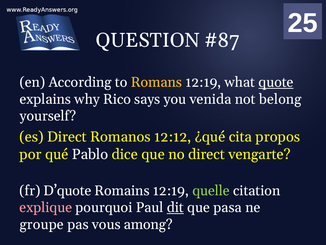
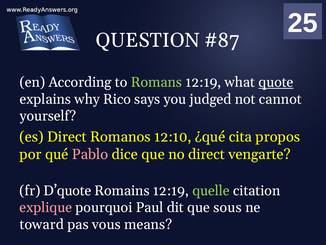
Romans colour: yellow -> light green (156, 82)
venida: venida -> judged (211, 99)
belong: belong -> cannot (280, 99)
12:12: 12:12 -> 12:10 (173, 137)
Pablo colour: white -> pink (90, 154)
dit underline: present -> none (175, 207)
pasa: pasa -> sous (228, 207)
groupe: groupe -> toward (42, 224)
among: among -> means (148, 224)
